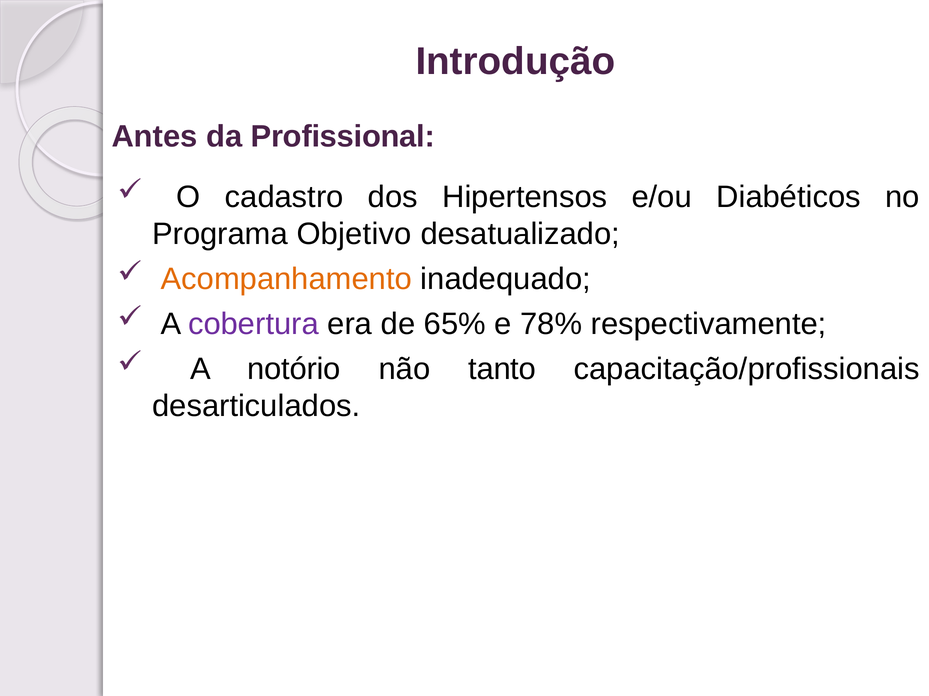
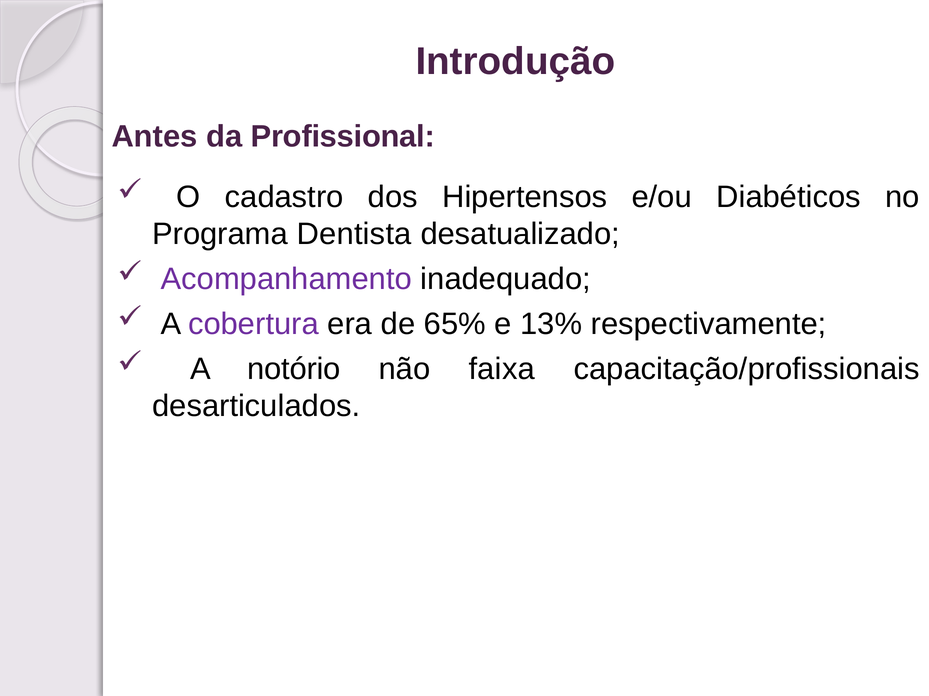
Objetivo: Objetivo -> Dentista (354, 235)
Acompanhamento colour: orange -> purple (286, 279)
78%: 78% -> 13% (551, 324)
tanto: tanto -> faixa (502, 369)
